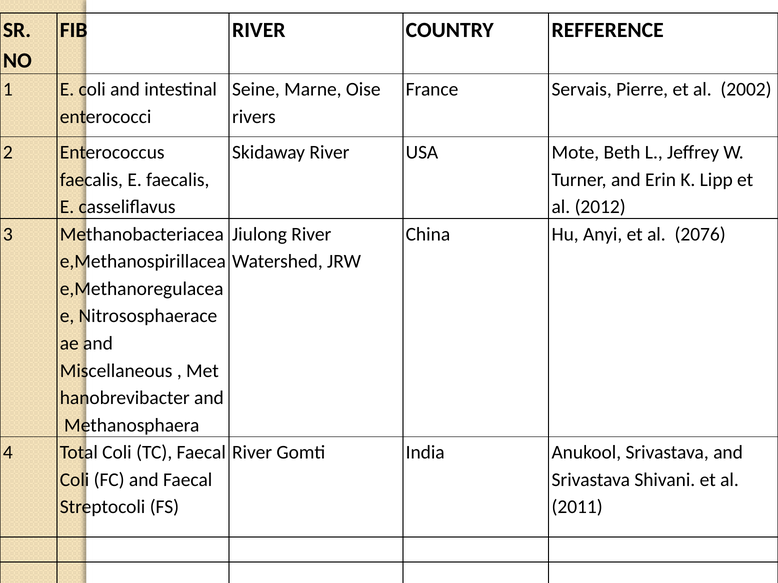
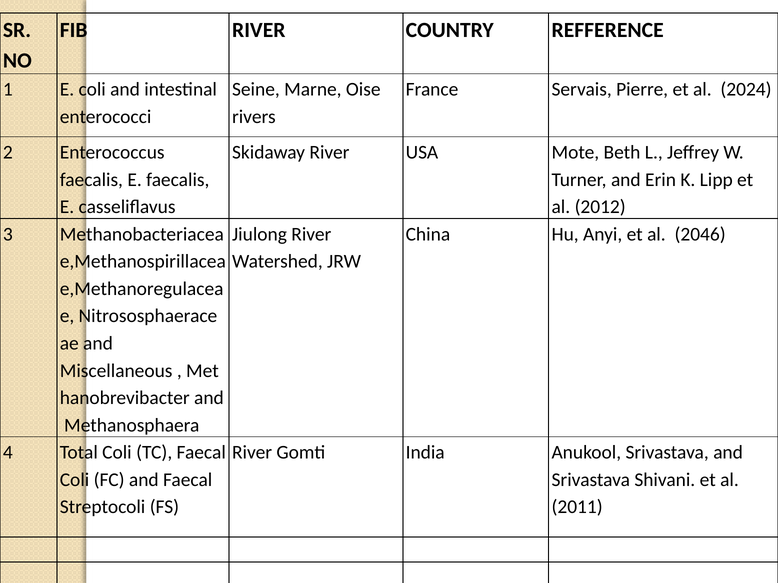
2002: 2002 -> 2024 (746, 89)
2076: 2076 -> 2046 (700, 234)
